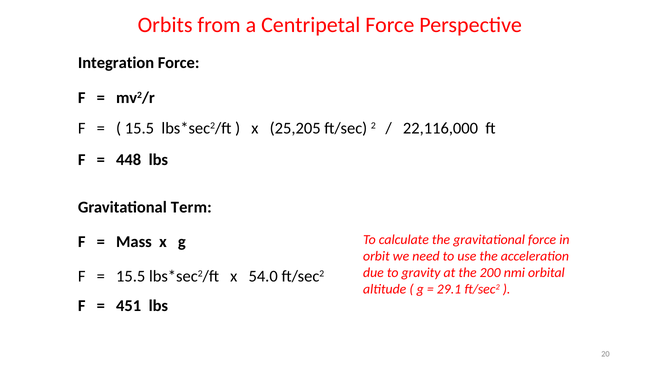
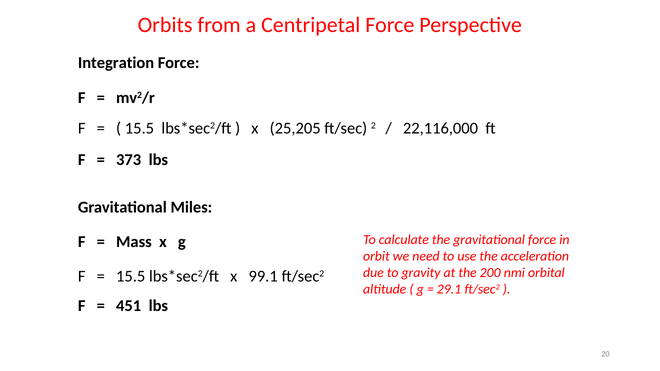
448: 448 -> 373 (129, 160)
Term: Term -> Miles (191, 207)
54.0: 54.0 -> 99.1 (263, 276)
